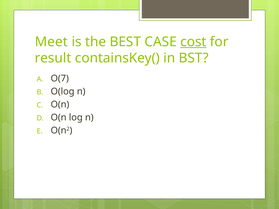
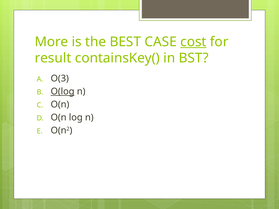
Meet: Meet -> More (51, 42)
O(7: O(7 -> O(3 (60, 79)
O(log underline: none -> present (63, 92)
